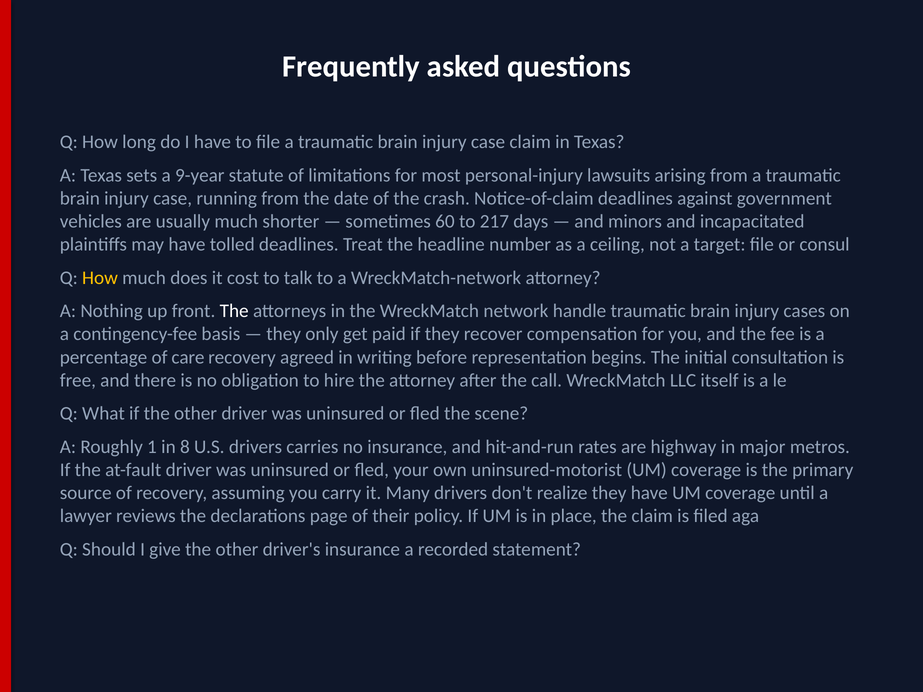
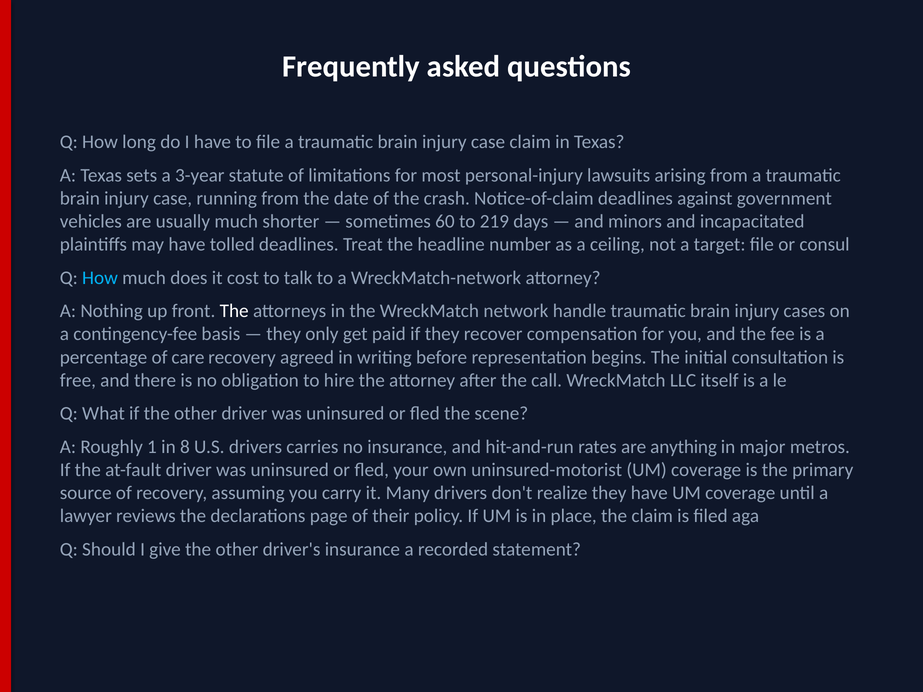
9-year: 9-year -> 3-year (200, 175)
217: 217 -> 219 (494, 221)
How colour: yellow -> light blue (100, 278)
highway: highway -> anything (684, 447)
